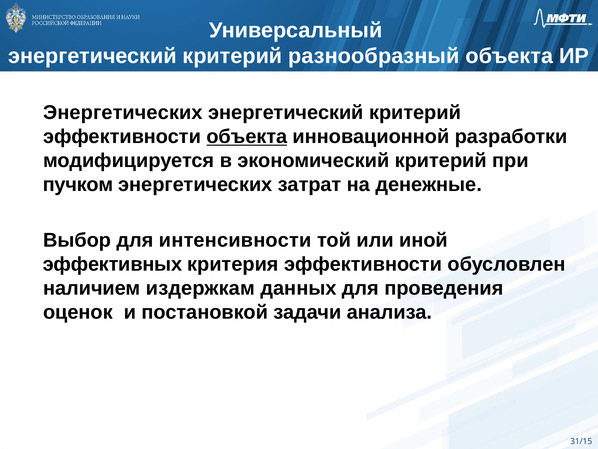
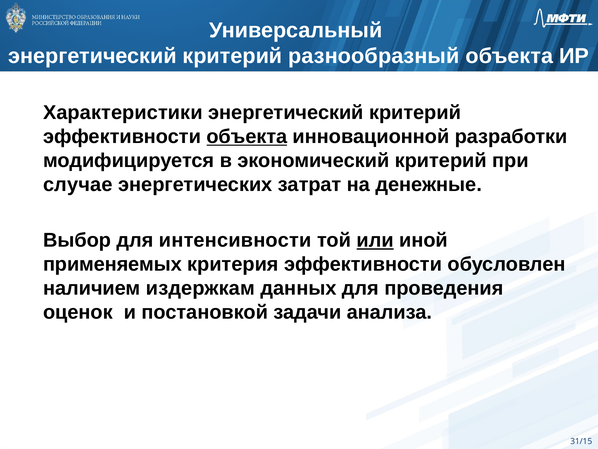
Энергетических: Энергетических -> Характеристики (123, 113)
пучком: пучком -> случае (78, 184)
или underline: none -> present (375, 240)
эффективных: эффективных -> применяемых (112, 264)
